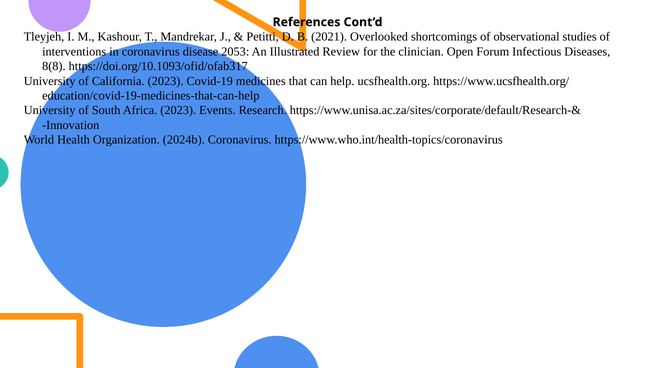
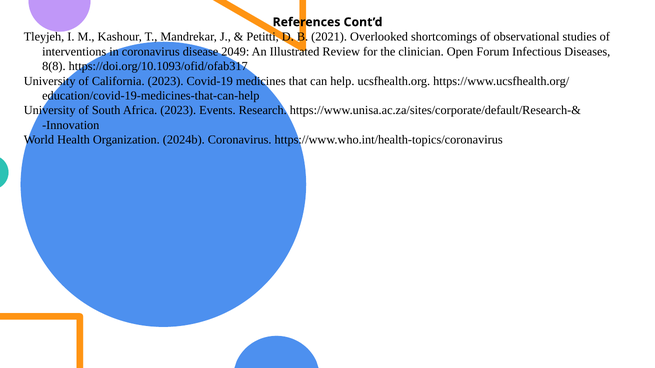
2053: 2053 -> 2049 (235, 52)
